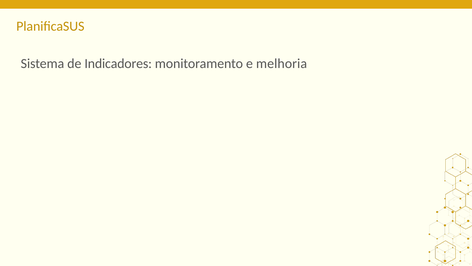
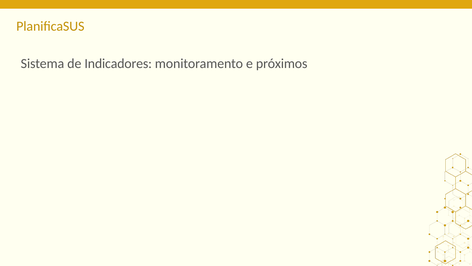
melhoria: melhoria -> próximos (282, 64)
